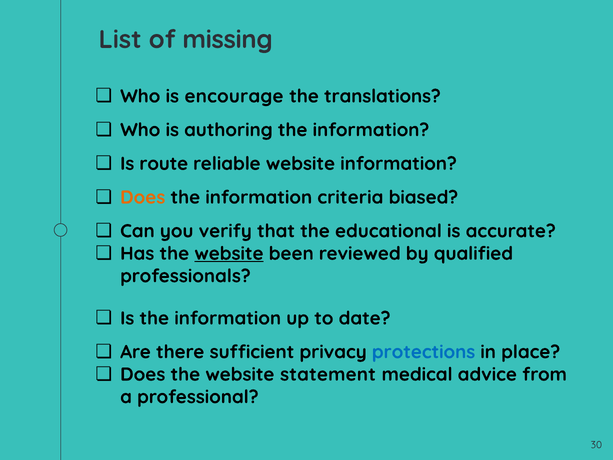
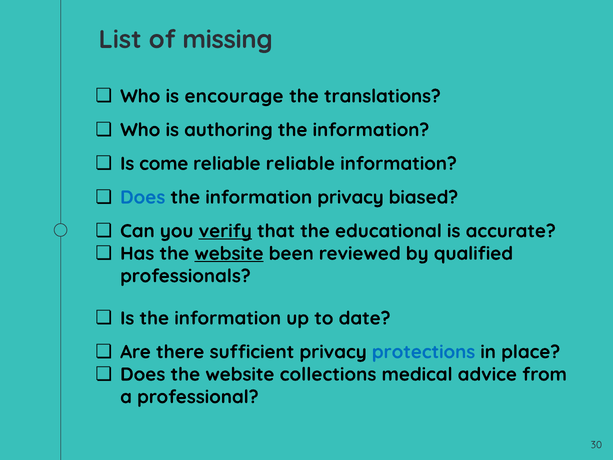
route: route -> come (164, 164)
reliable website: website -> reliable (300, 164)
Does colour: orange -> blue (143, 197)
information criteria: criteria -> privacy (350, 197)
verify underline: none -> present (225, 231)
statement: statement -> collections (328, 374)
